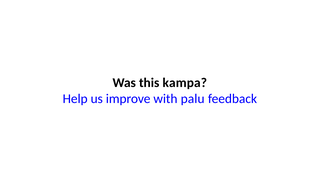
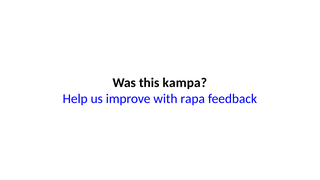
palu: palu -> rapa (193, 99)
